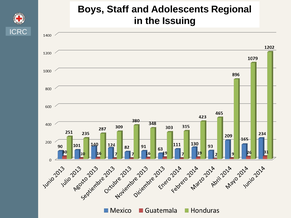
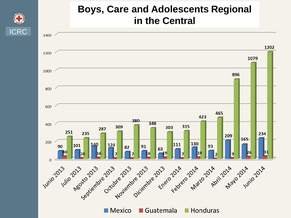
Staff: Staff -> Care (118, 9)
Issuing: Issuing -> Central (179, 21)
